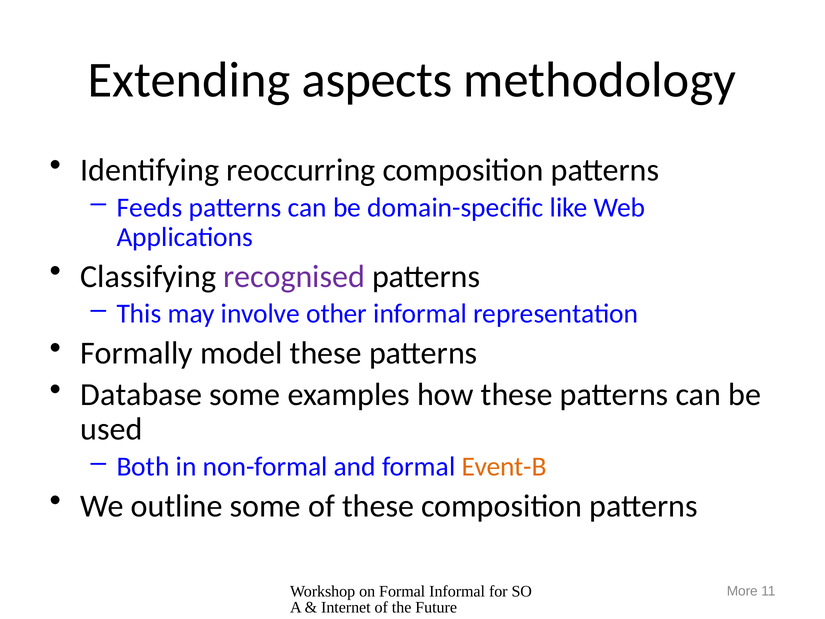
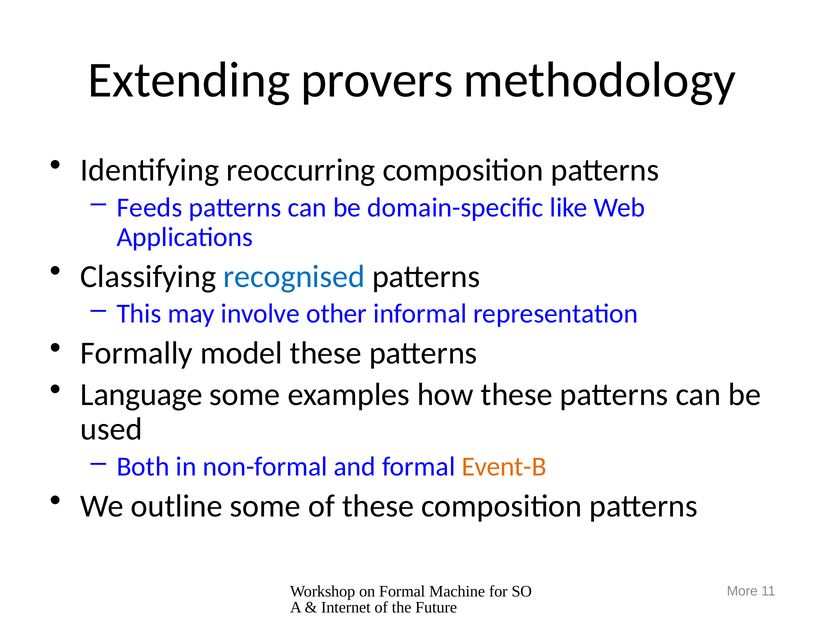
aspects: aspects -> provers (377, 80)
recognised colour: purple -> blue (294, 276)
Database: Database -> Language (141, 394)
Formal Informal: Informal -> Machine (457, 591)
